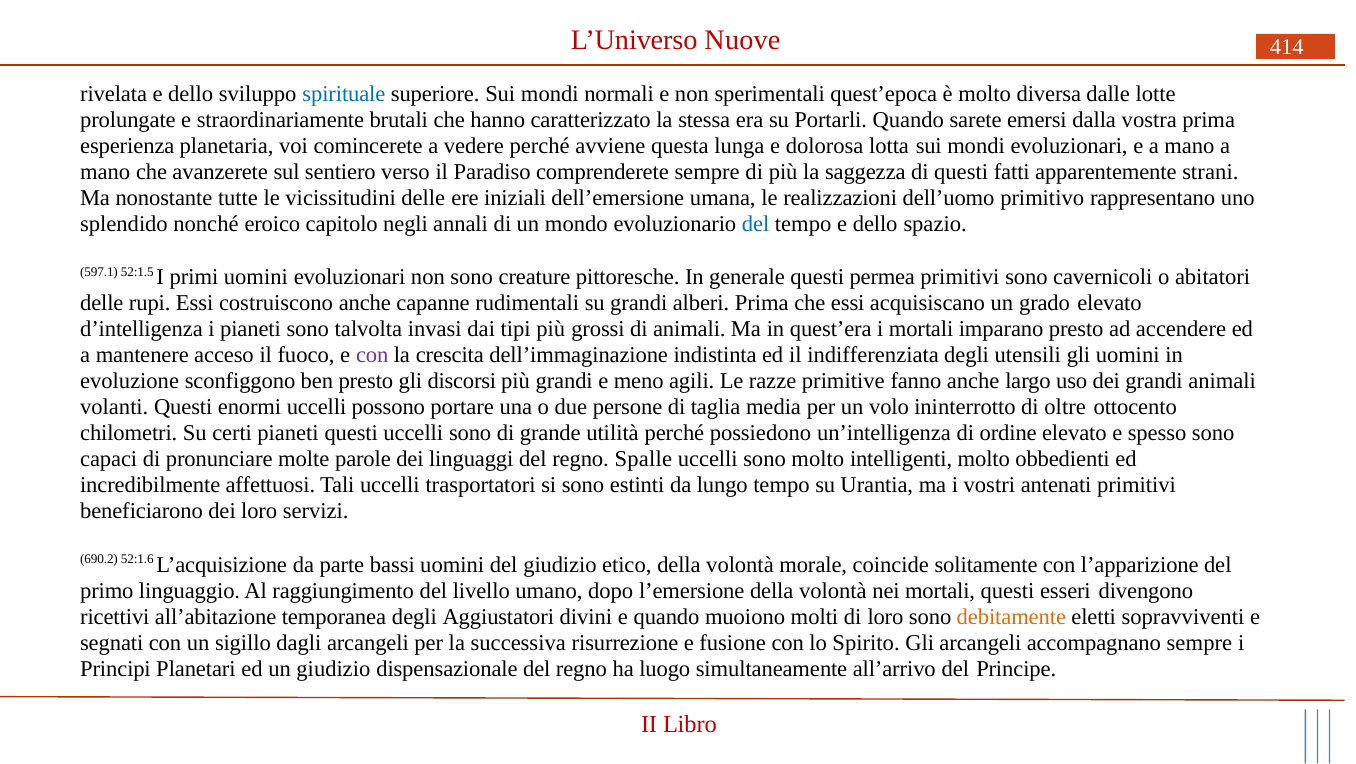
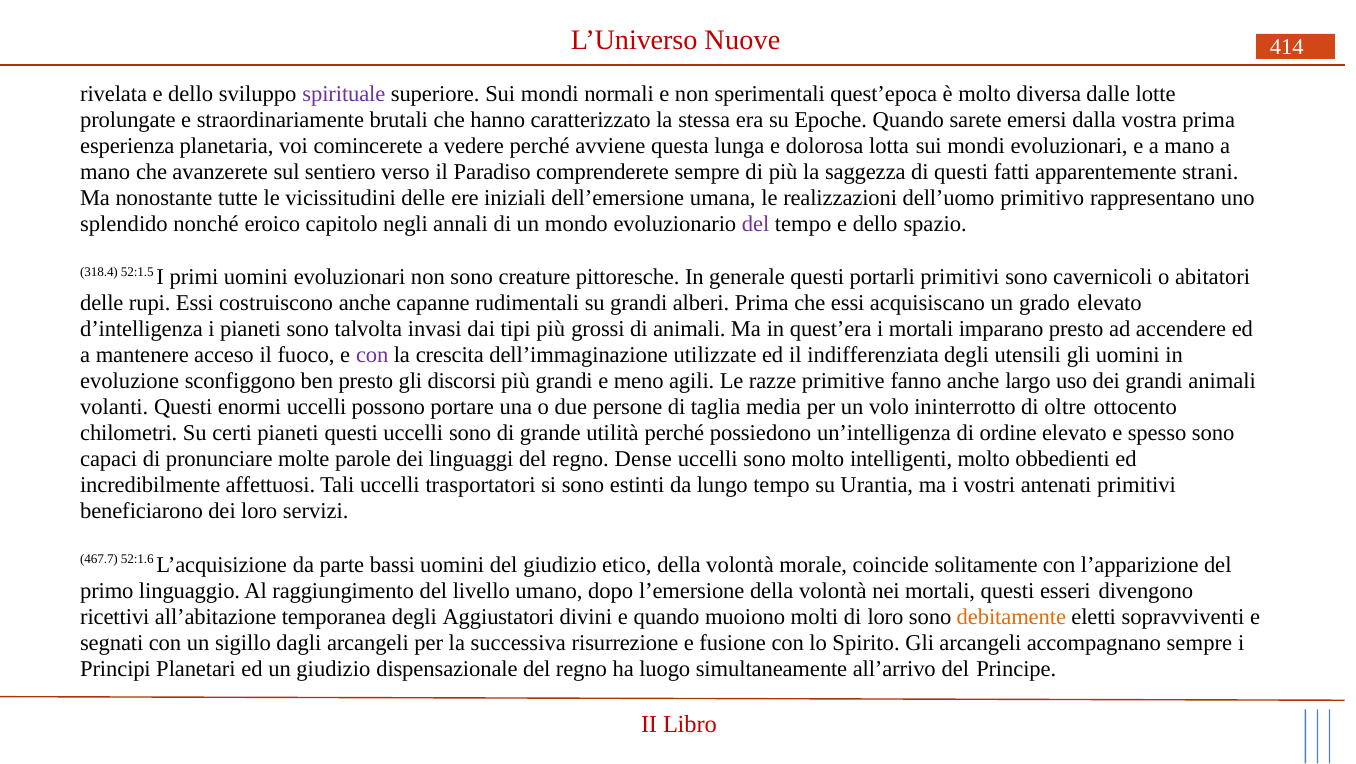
spirituale colour: blue -> purple (344, 94)
Portarli: Portarli -> Epoche (831, 120)
del colour: blue -> purple (756, 224)
597.1: 597.1 -> 318.4 (99, 272)
permea: permea -> portarli (882, 277)
indistinta: indistinta -> utilizzate (715, 355)
Spalle: Spalle -> Dense (643, 459)
690.2: 690.2 -> 467.7 (99, 559)
